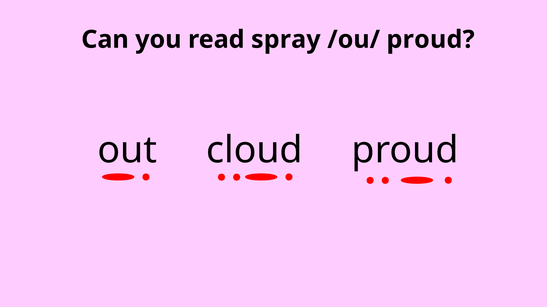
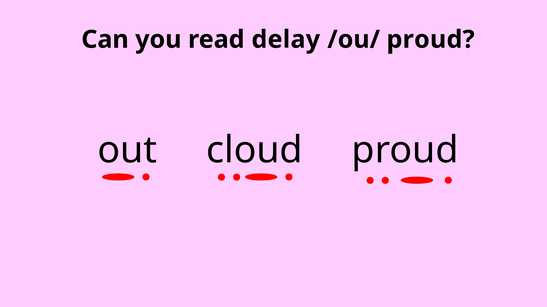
spray: spray -> delay (286, 40)
